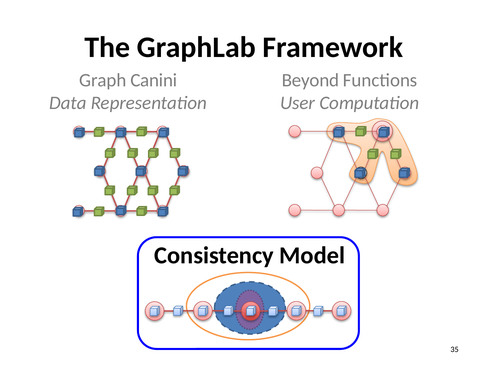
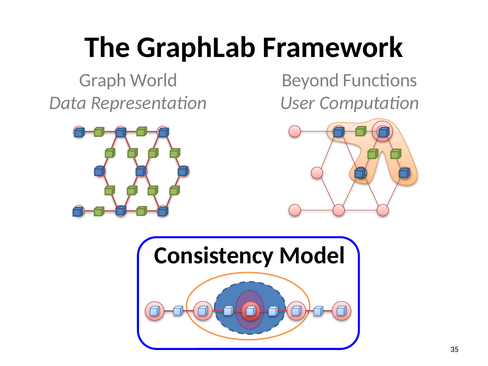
Canini: Canini -> World (154, 80)
